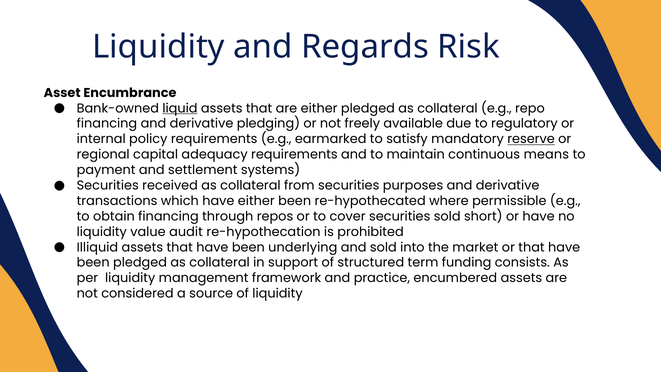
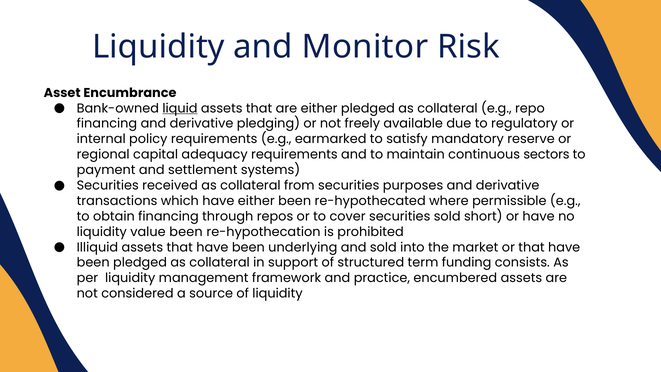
Regards: Regards -> Monitor (365, 47)
reserve underline: present -> none (531, 139)
means: means -> sectors (546, 155)
value audit: audit -> been (186, 232)
